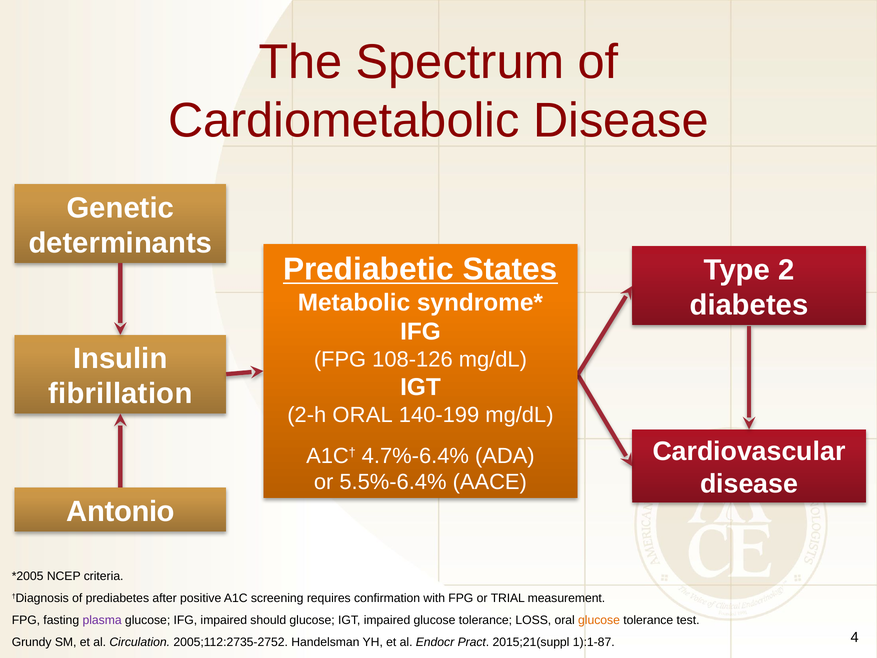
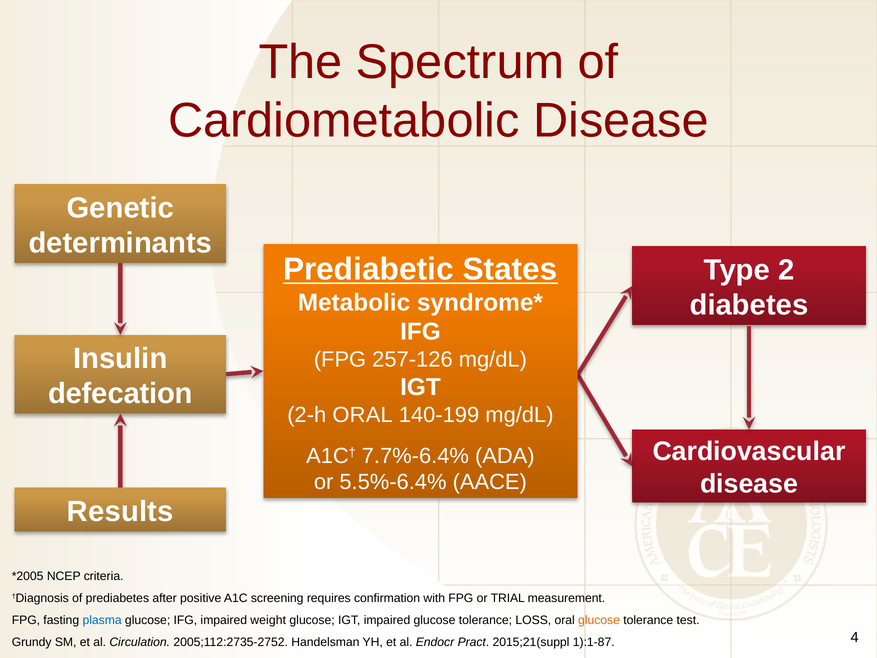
108-126: 108-126 -> 257-126 (412, 359)
fibrillation: fibrillation -> defecation (120, 394)
4.7%-6.4%: 4.7%-6.4% -> 7.7%-6.4% (415, 456)
Antonio: Antonio -> Results (120, 511)
plasma colour: purple -> blue (102, 620)
should: should -> weight (268, 620)
